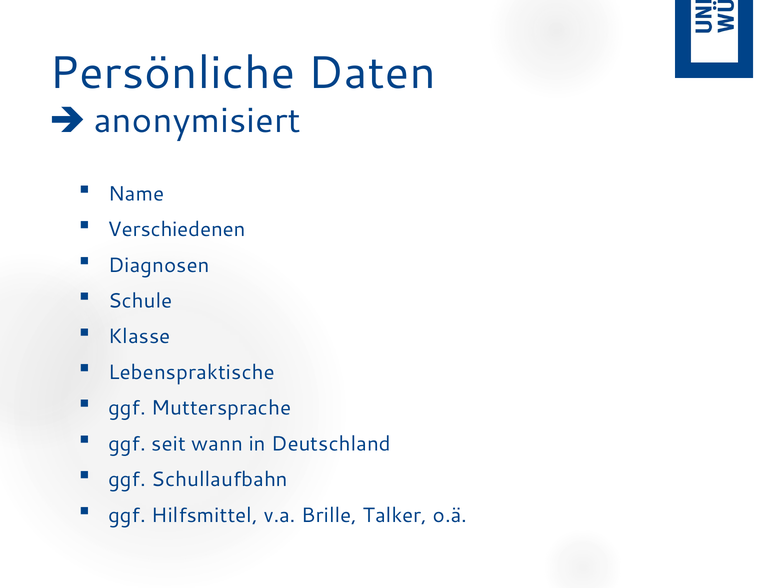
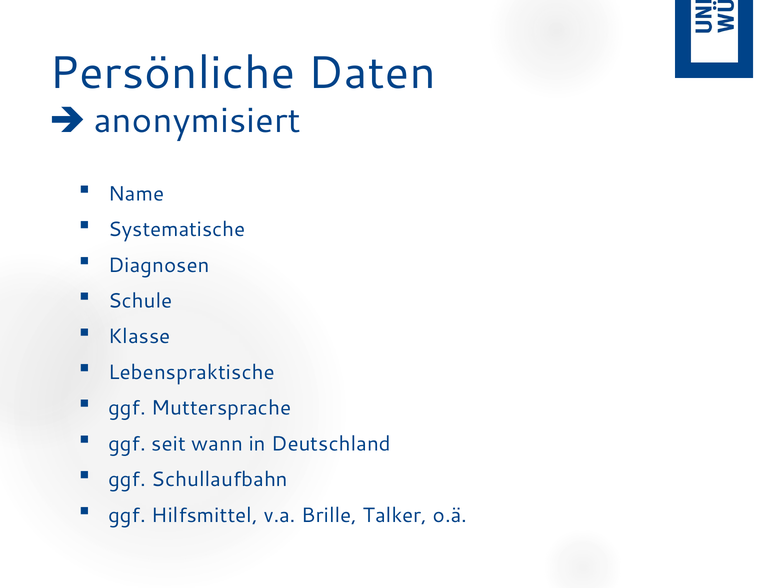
Verschiedenen: Verschiedenen -> Systematische (177, 230)
